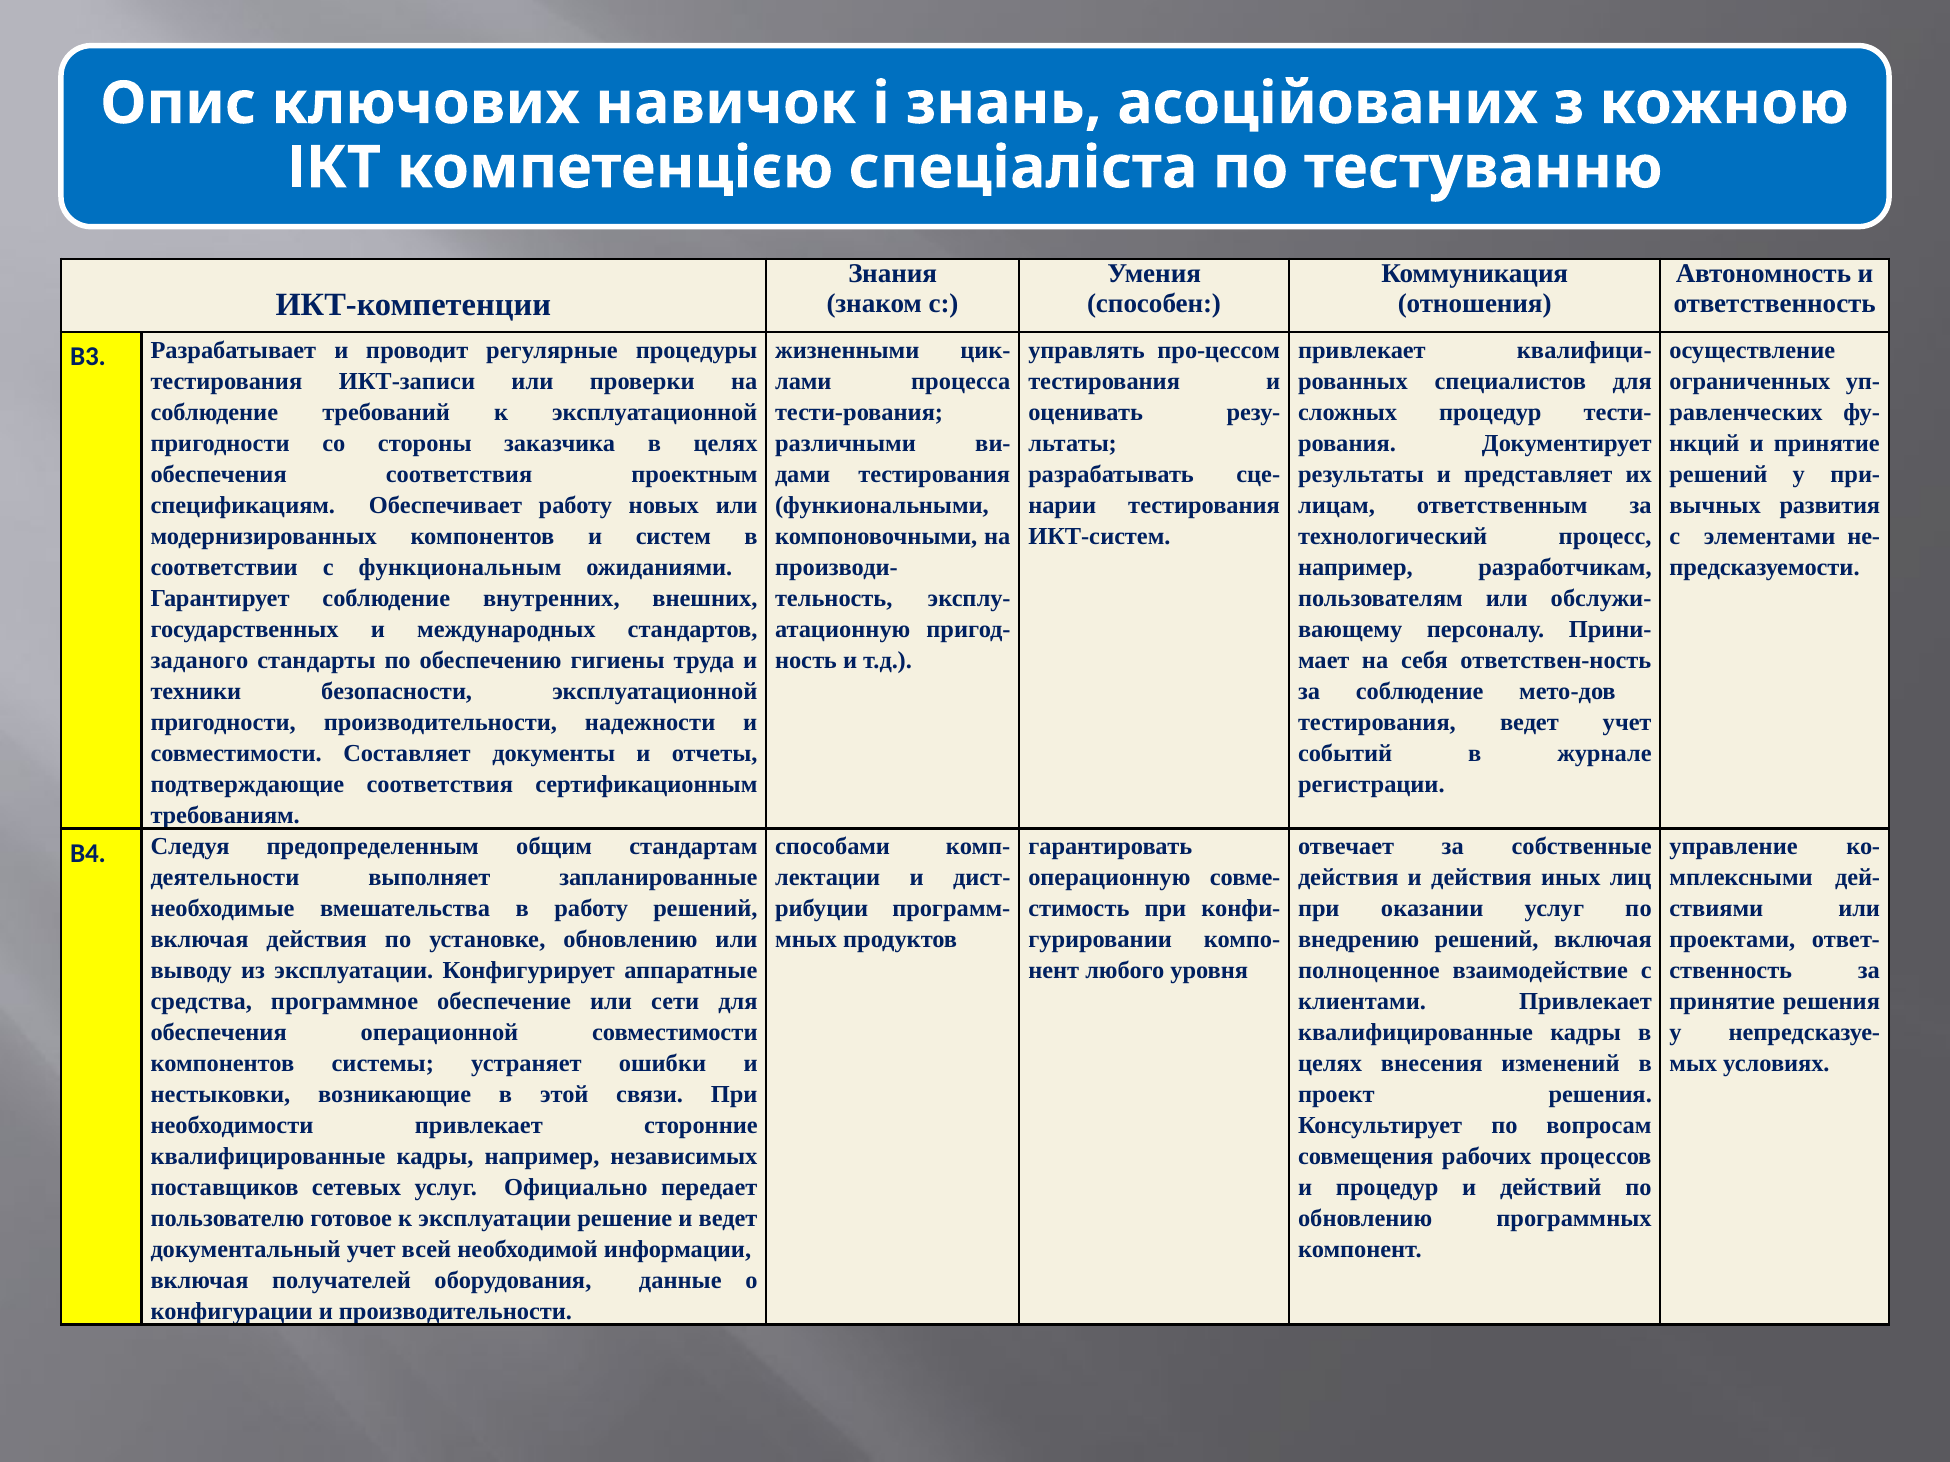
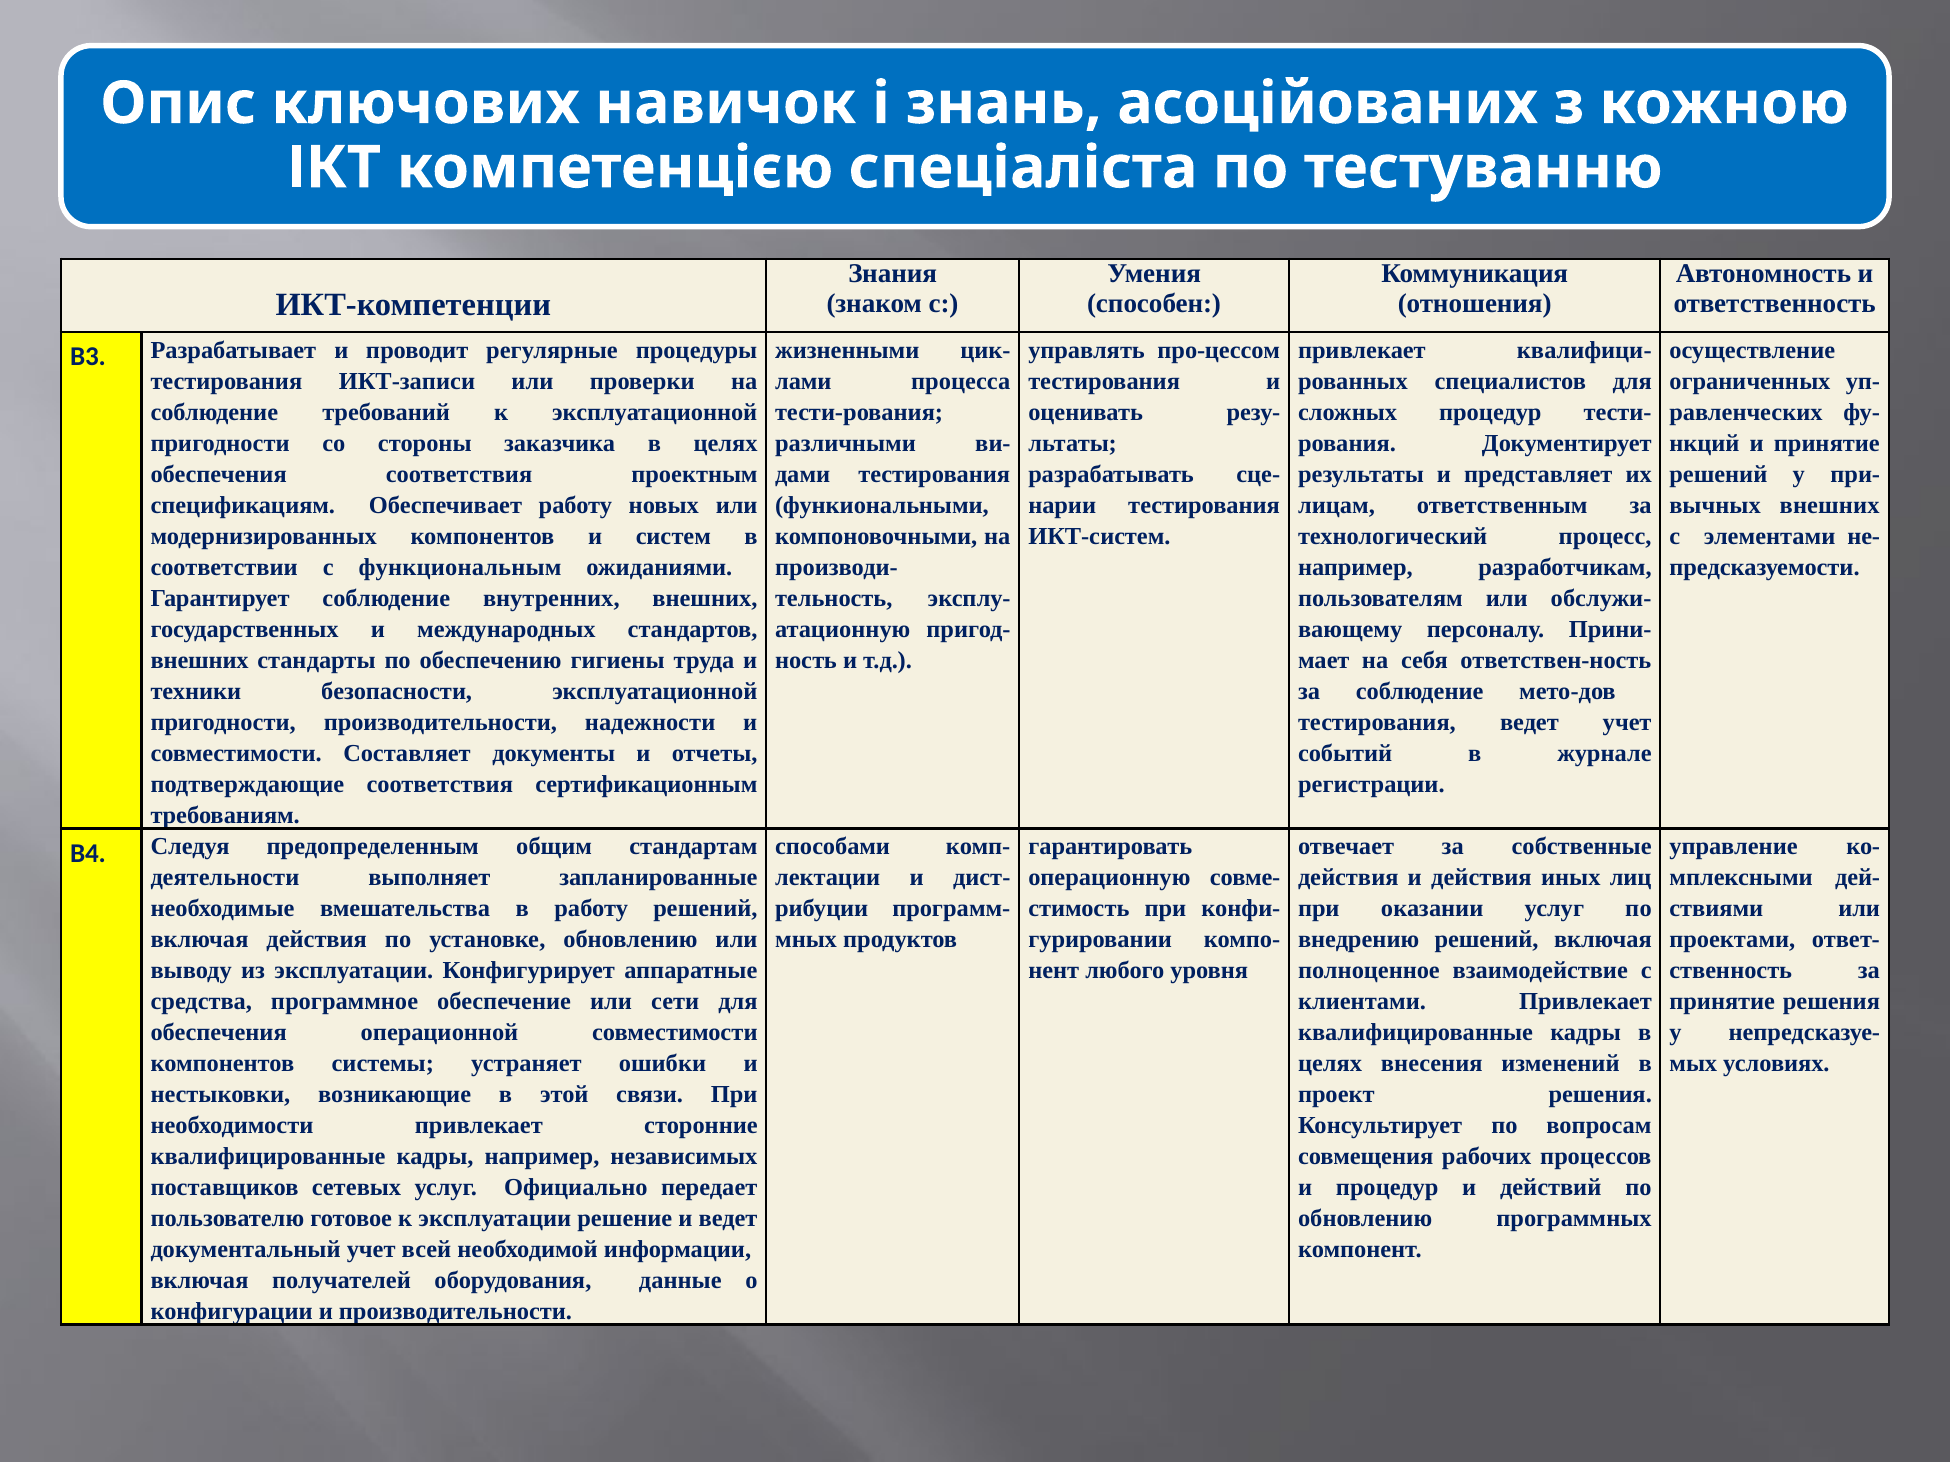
развития: развития -> внешних (1830, 505)
заданого: заданого -> внешних (200, 660)
